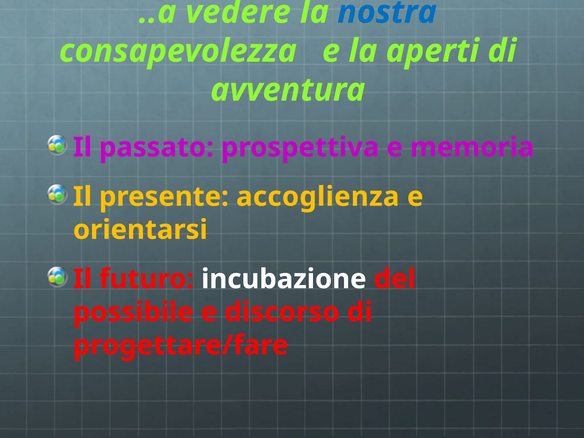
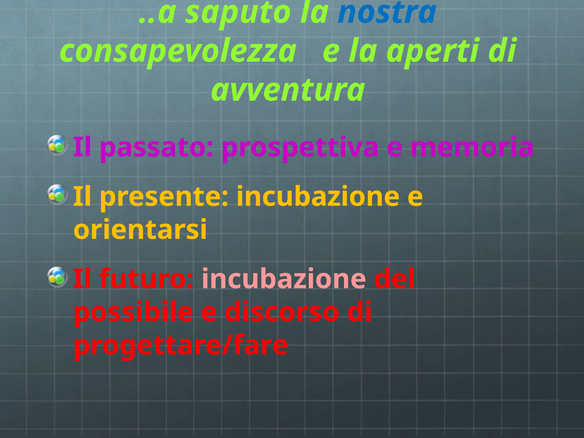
vedere: vedere -> saputo (238, 12)
presente accoglienza: accoglienza -> incubazione (318, 197)
incubazione colour: white -> pink (284, 279)
